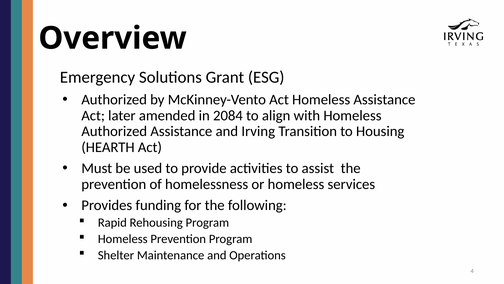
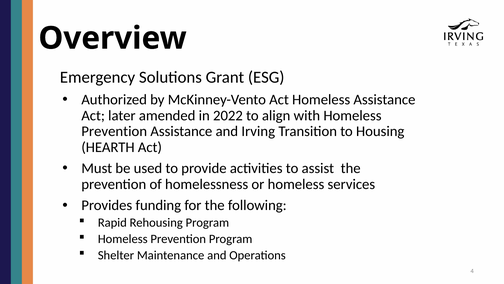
2084: 2084 -> 2022 (228, 115)
Authorized: Authorized -> Prevention (114, 131)
